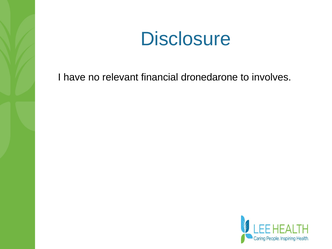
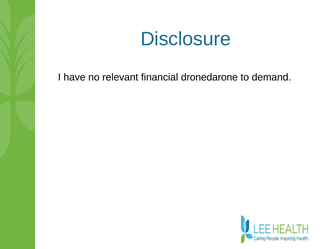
involves: involves -> demand (271, 77)
